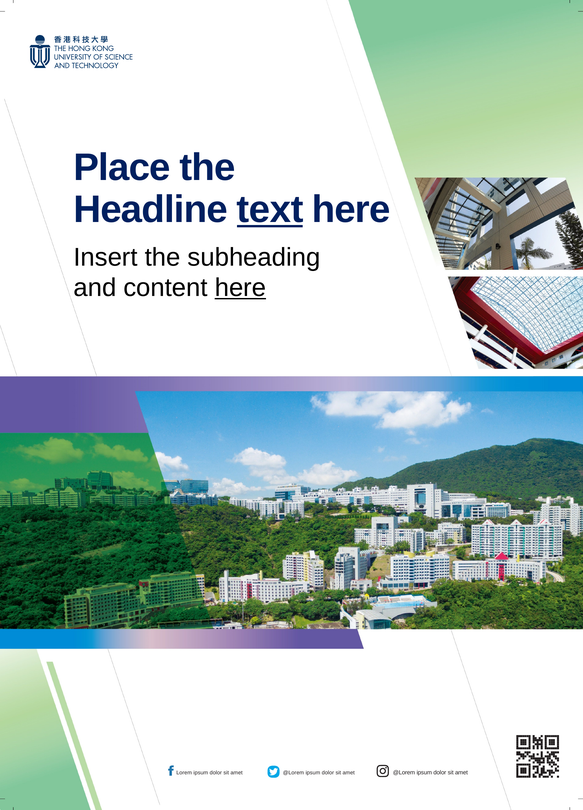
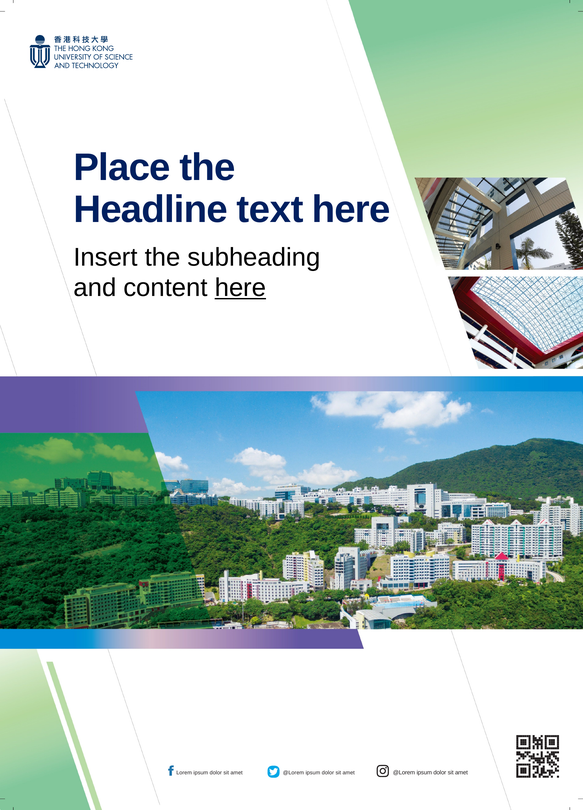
text underline: present -> none (270, 210)
